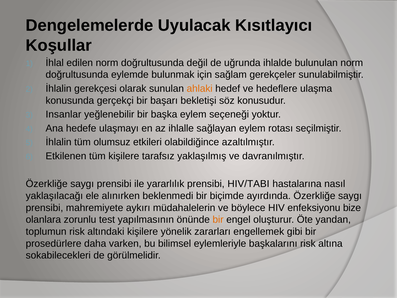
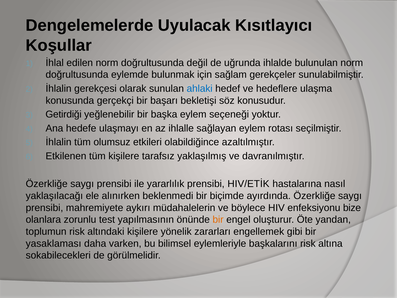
ahlaki colour: orange -> blue (200, 89)
Insanlar: Insanlar -> Getirdiği (64, 114)
HIV/TABI: HIV/TABI -> HIV/ETİK (248, 184)
prosedürlere: prosedürlere -> yasaklaması (54, 243)
